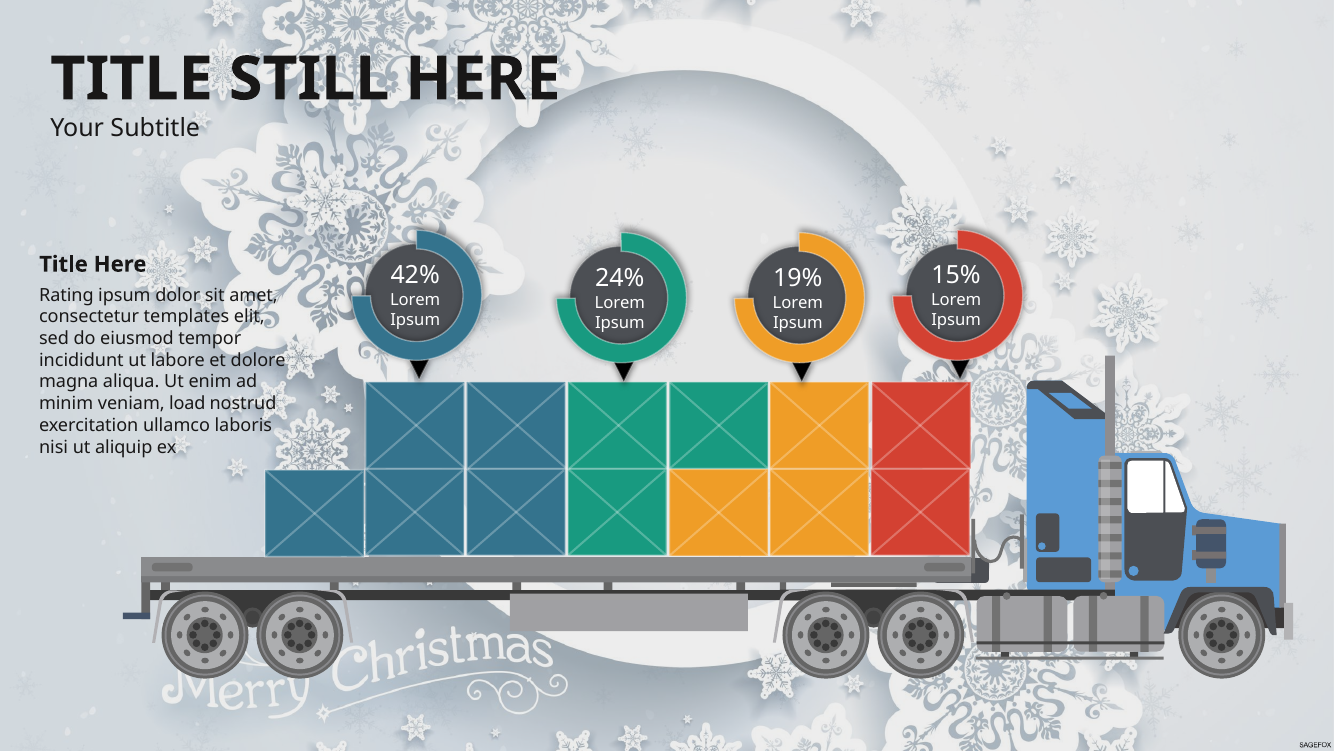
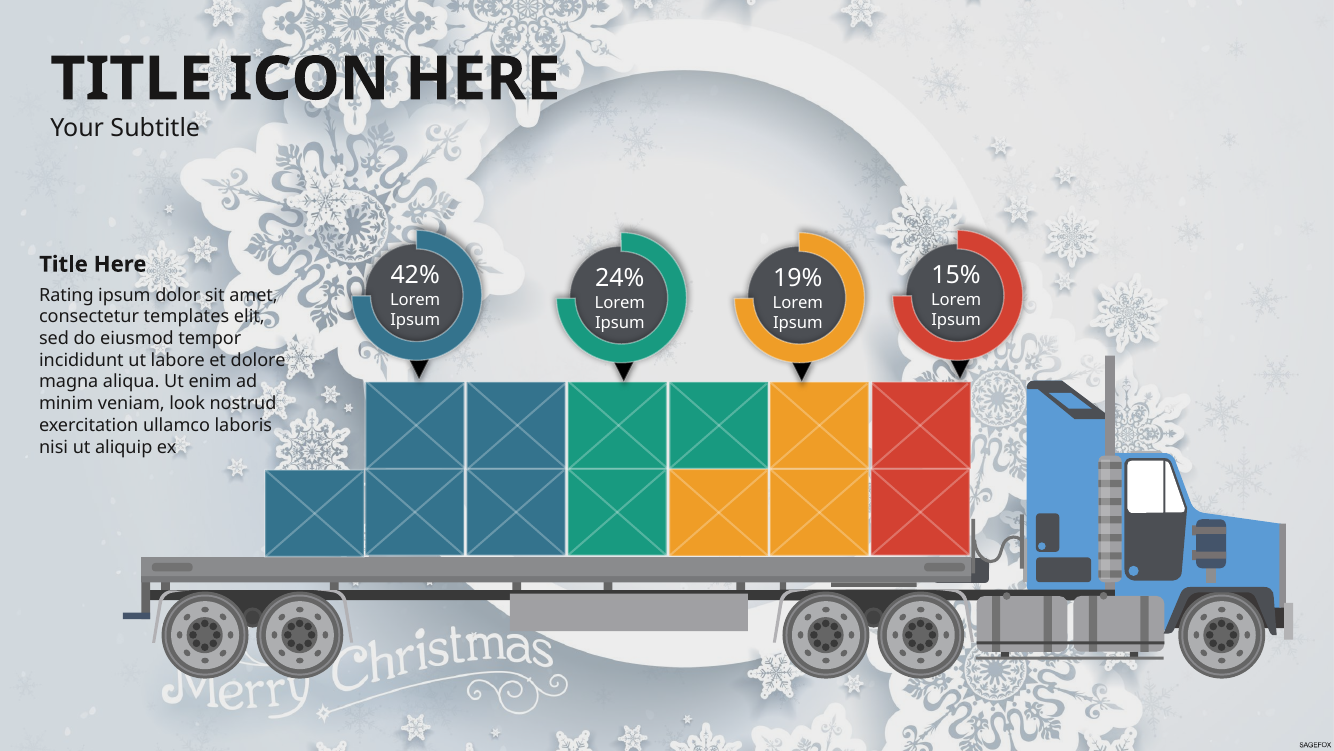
STILL: STILL -> ICON (309, 79)
load: load -> look (187, 403)
